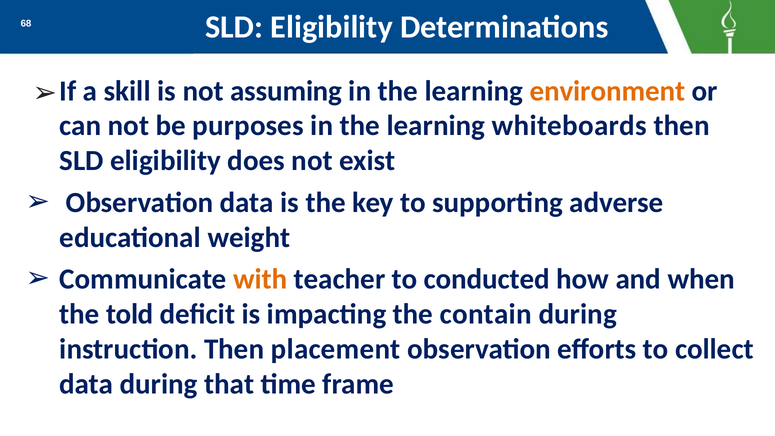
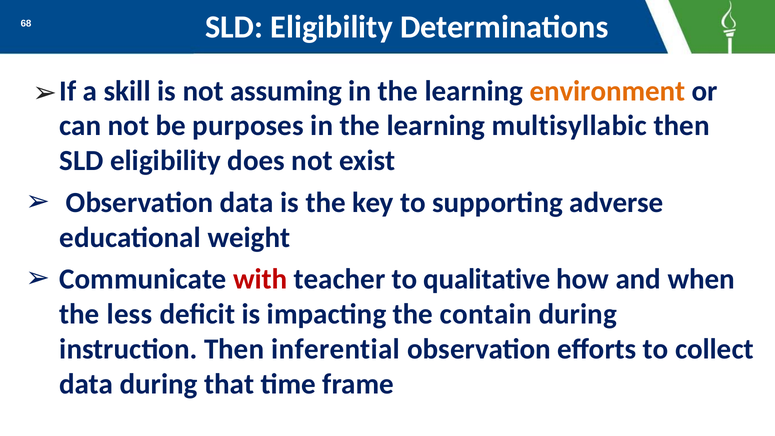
whiteboards: whiteboards -> multisyllabic (569, 126)
with colour: orange -> red (260, 279)
conducted: conducted -> qualitative (487, 279)
told: told -> less (129, 314)
placement: placement -> inferential (336, 349)
